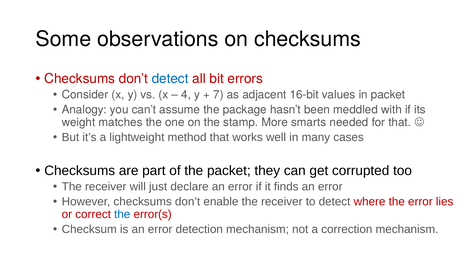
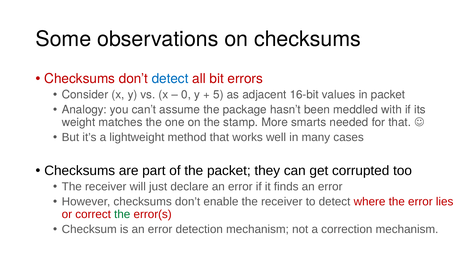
4: 4 -> 0 (186, 95)
7: 7 -> 5 (218, 95)
the colour: blue -> green (122, 214)
